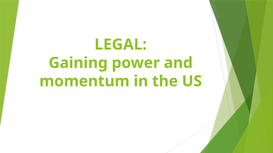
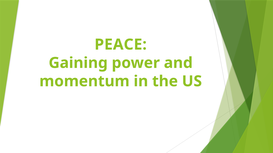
LEGAL: LEGAL -> PEACE (121, 45)
